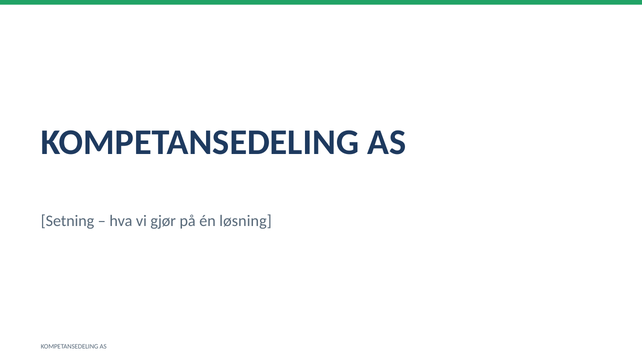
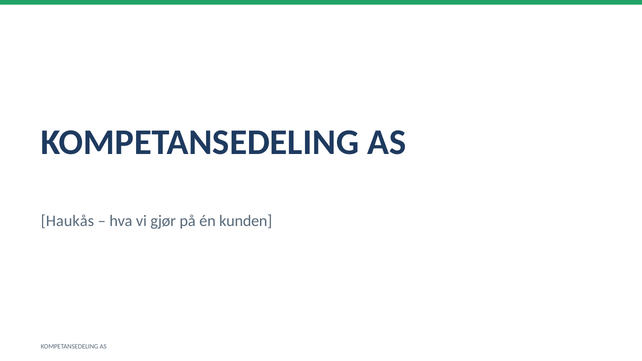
Setning: Setning -> Haukås (67, 221)
løsning: løsning -> kunden (246, 221)
